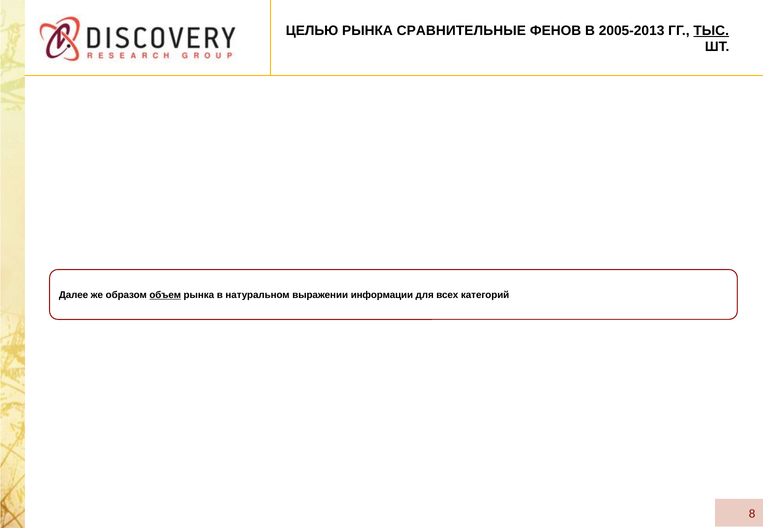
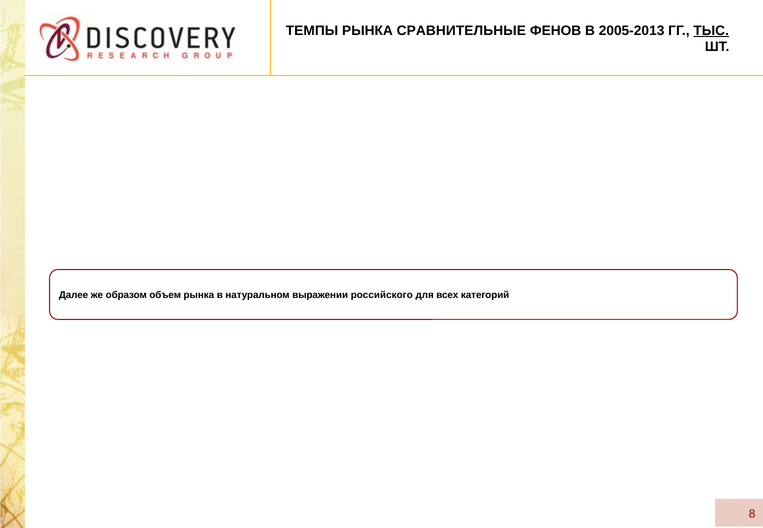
ЦЕЛЬЮ: ЦЕЛЬЮ -> ТЕМПЫ (312, 31)
объем underline: present -> none (165, 295)
информации: информации -> российского (382, 295)
